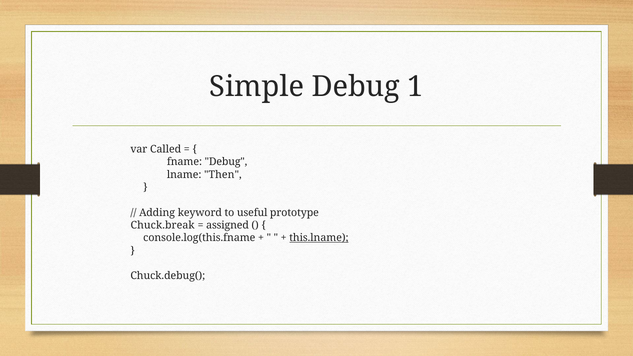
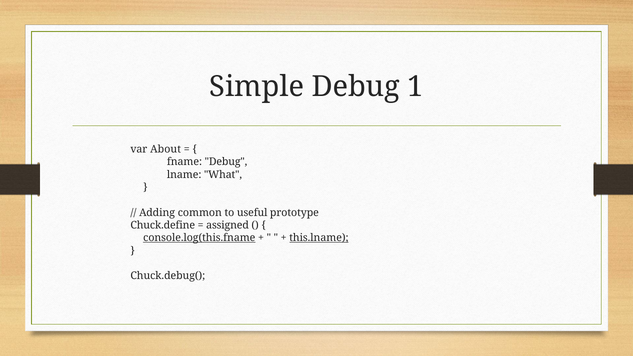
Called: Called -> About (166, 149)
Then: Then -> What (223, 175)
keyword: keyword -> common (200, 213)
Chuck.break: Chuck.break -> Chuck.define (163, 225)
console.log(this.fname underline: none -> present (199, 238)
